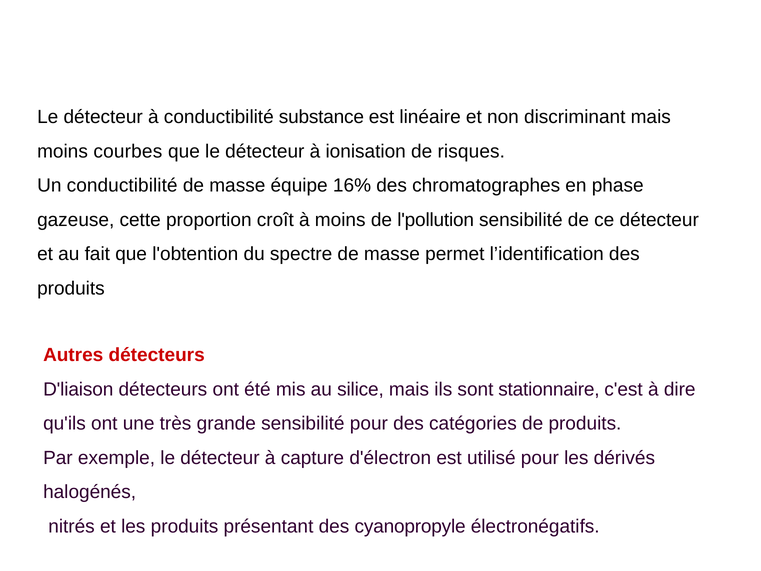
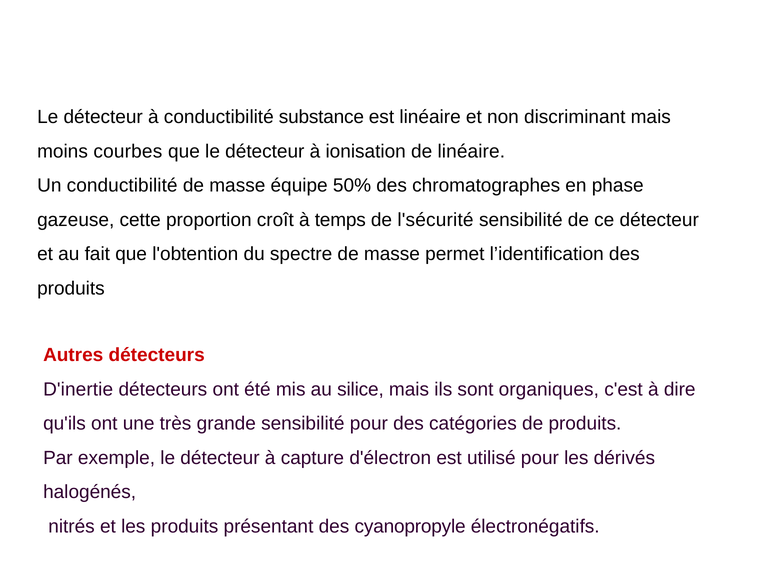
de risques: risques -> linéaire (471, 151)
16%: 16% -> 50% (352, 186)
à moins: moins -> temps (340, 220)
l'pollution: l'pollution -> l'sécurité (435, 220)
D'liaison: D'liaison -> D'inertie (78, 389)
stationnaire: stationnaire -> organiques (549, 389)
